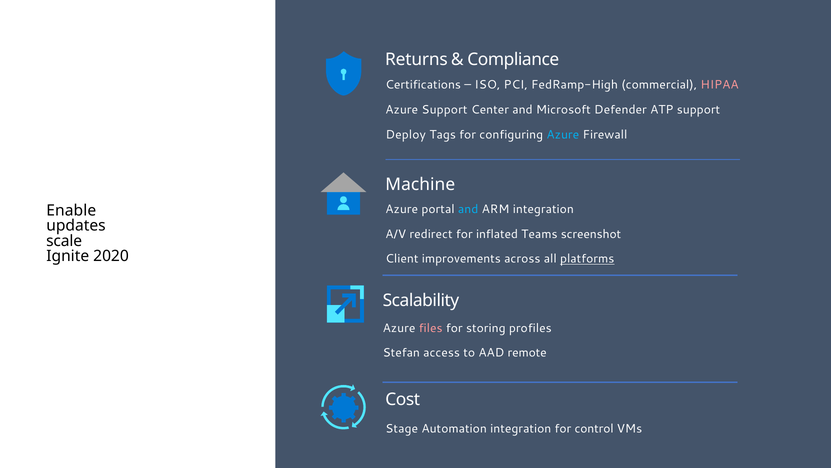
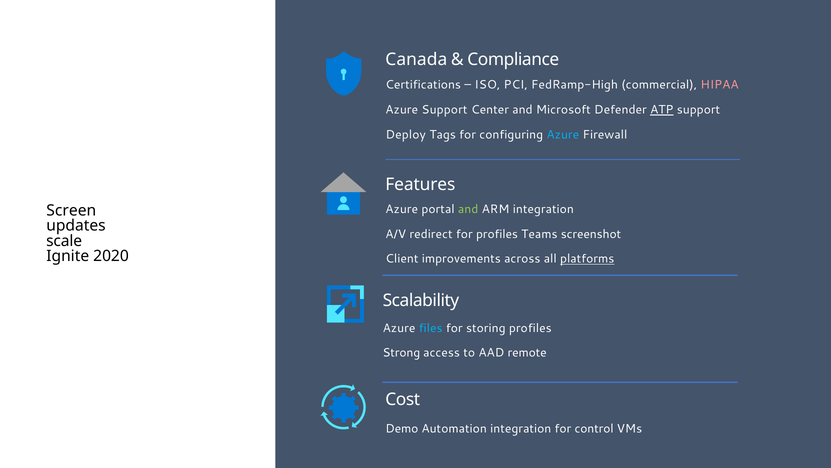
Returns: Returns -> Canada (416, 59)
ATP underline: none -> present (662, 110)
Machine: Machine -> Features (420, 184)
and colour: light blue -> light green (468, 209)
Enable: Enable -> Screen (71, 210)
for inflated: inflated -> profiles (497, 234)
files colour: pink -> light blue (431, 328)
Stefan: Stefan -> Strong (401, 353)
Stage: Stage -> Demo (402, 428)
